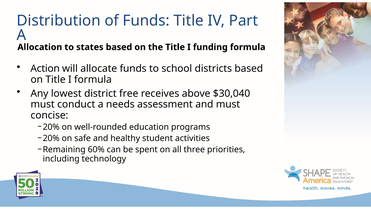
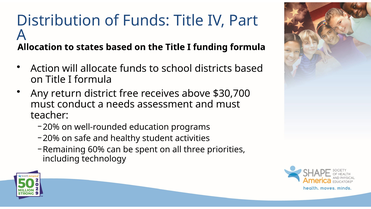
lowest: lowest -> return (66, 93)
$30,040: $30,040 -> $30,700 (232, 93)
concise: concise -> teacher (50, 115)
